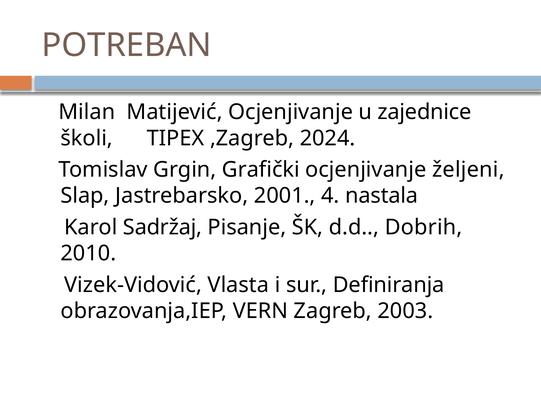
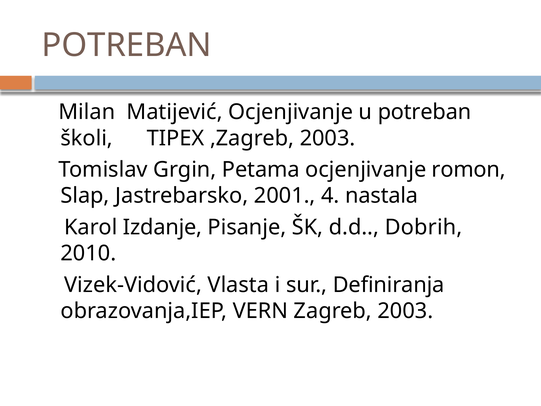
u zajednice: zajednice -> potreban (424, 112)
,Zagreb 2024: 2024 -> 2003 (328, 138)
Grafički: Grafički -> Petama (261, 170)
željeni: željeni -> romon (469, 170)
Sadržaj: Sadržaj -> Izdanje (162, 227)
